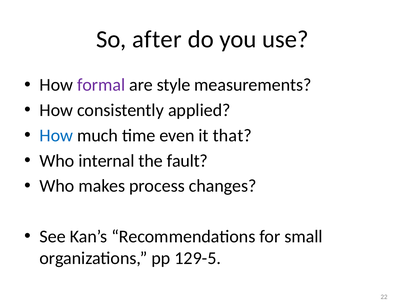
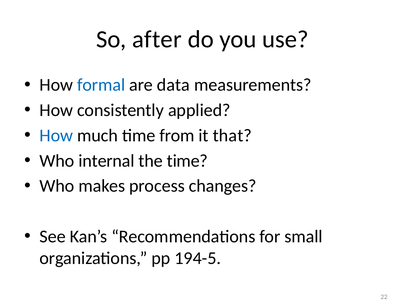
formal colour: purple -> blue (101, 85)
style: style -> data (173, 85)
even: even -> from (177, 135)
the fault: fault -> time (187, 161)
129-5: 129-5 -> 194-5 (198, 258)
